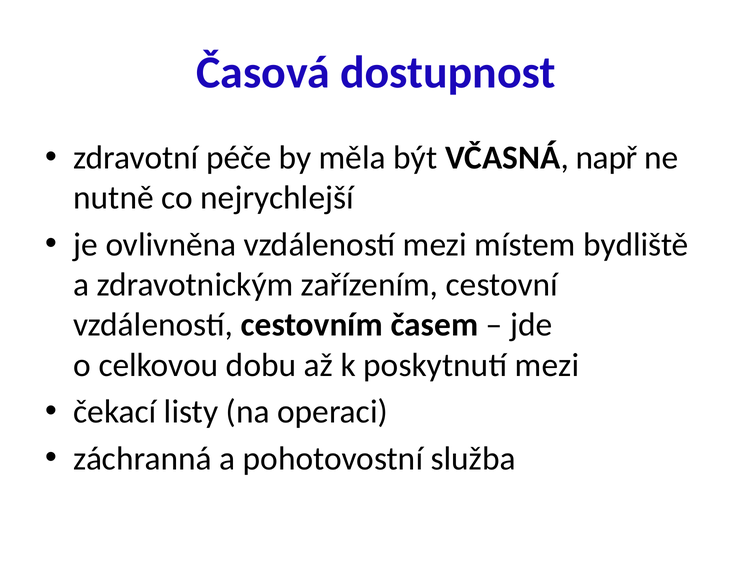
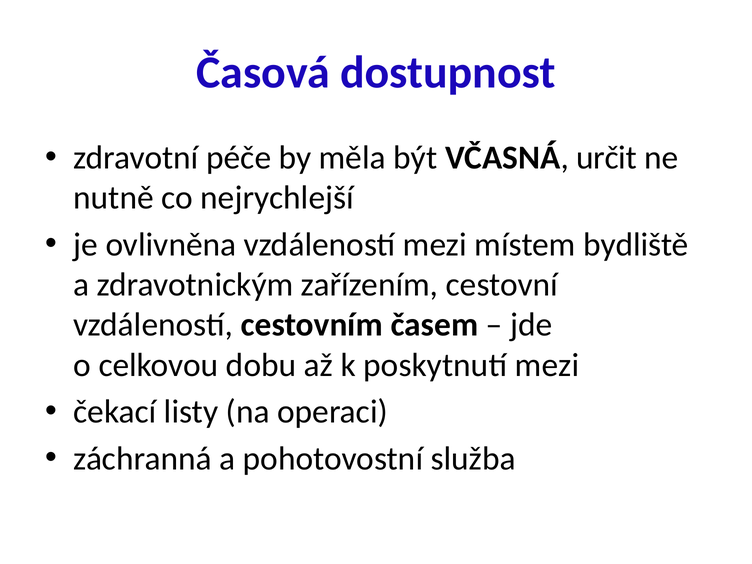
např: např -> určit (607, 158)
